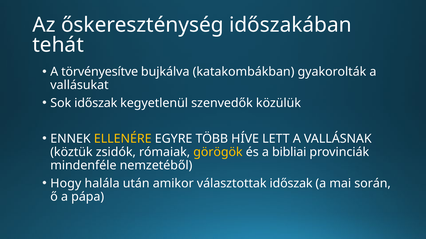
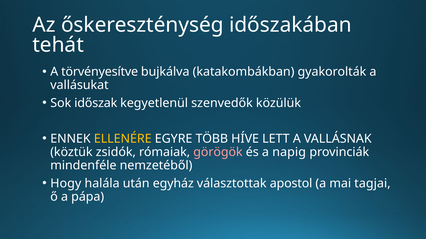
görögök colour: yellow -> pink (218, 152)
bibliai: bibliai -> napig (289, 152)
amikor: amikor -> egyház (173, 184)
választottak időszak: időszak -> apostol (291, 184)
során: során -> tagjai (372, 184)
